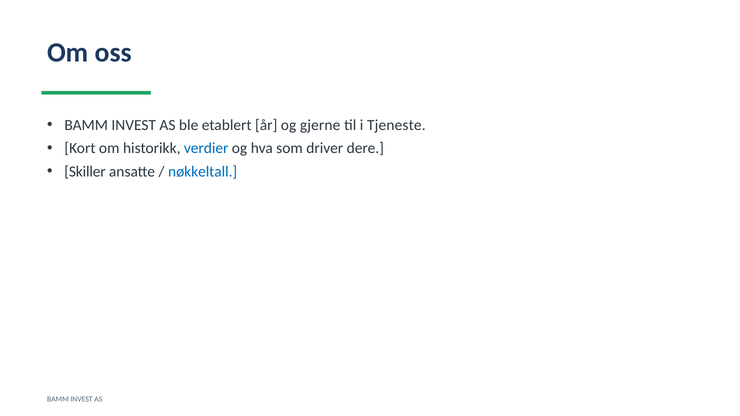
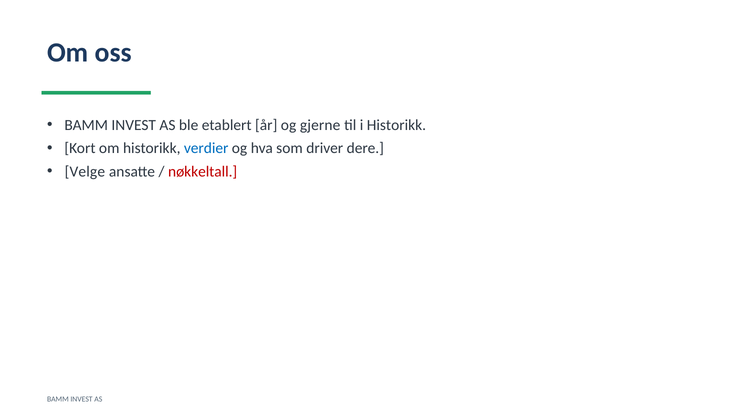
i Tjeneste: Tjeneste -> Historikk (396, 125)
Skiller: Skiller -> Velge (85, 172)
nøkkeltall colour: blue -> red (203, 172)
